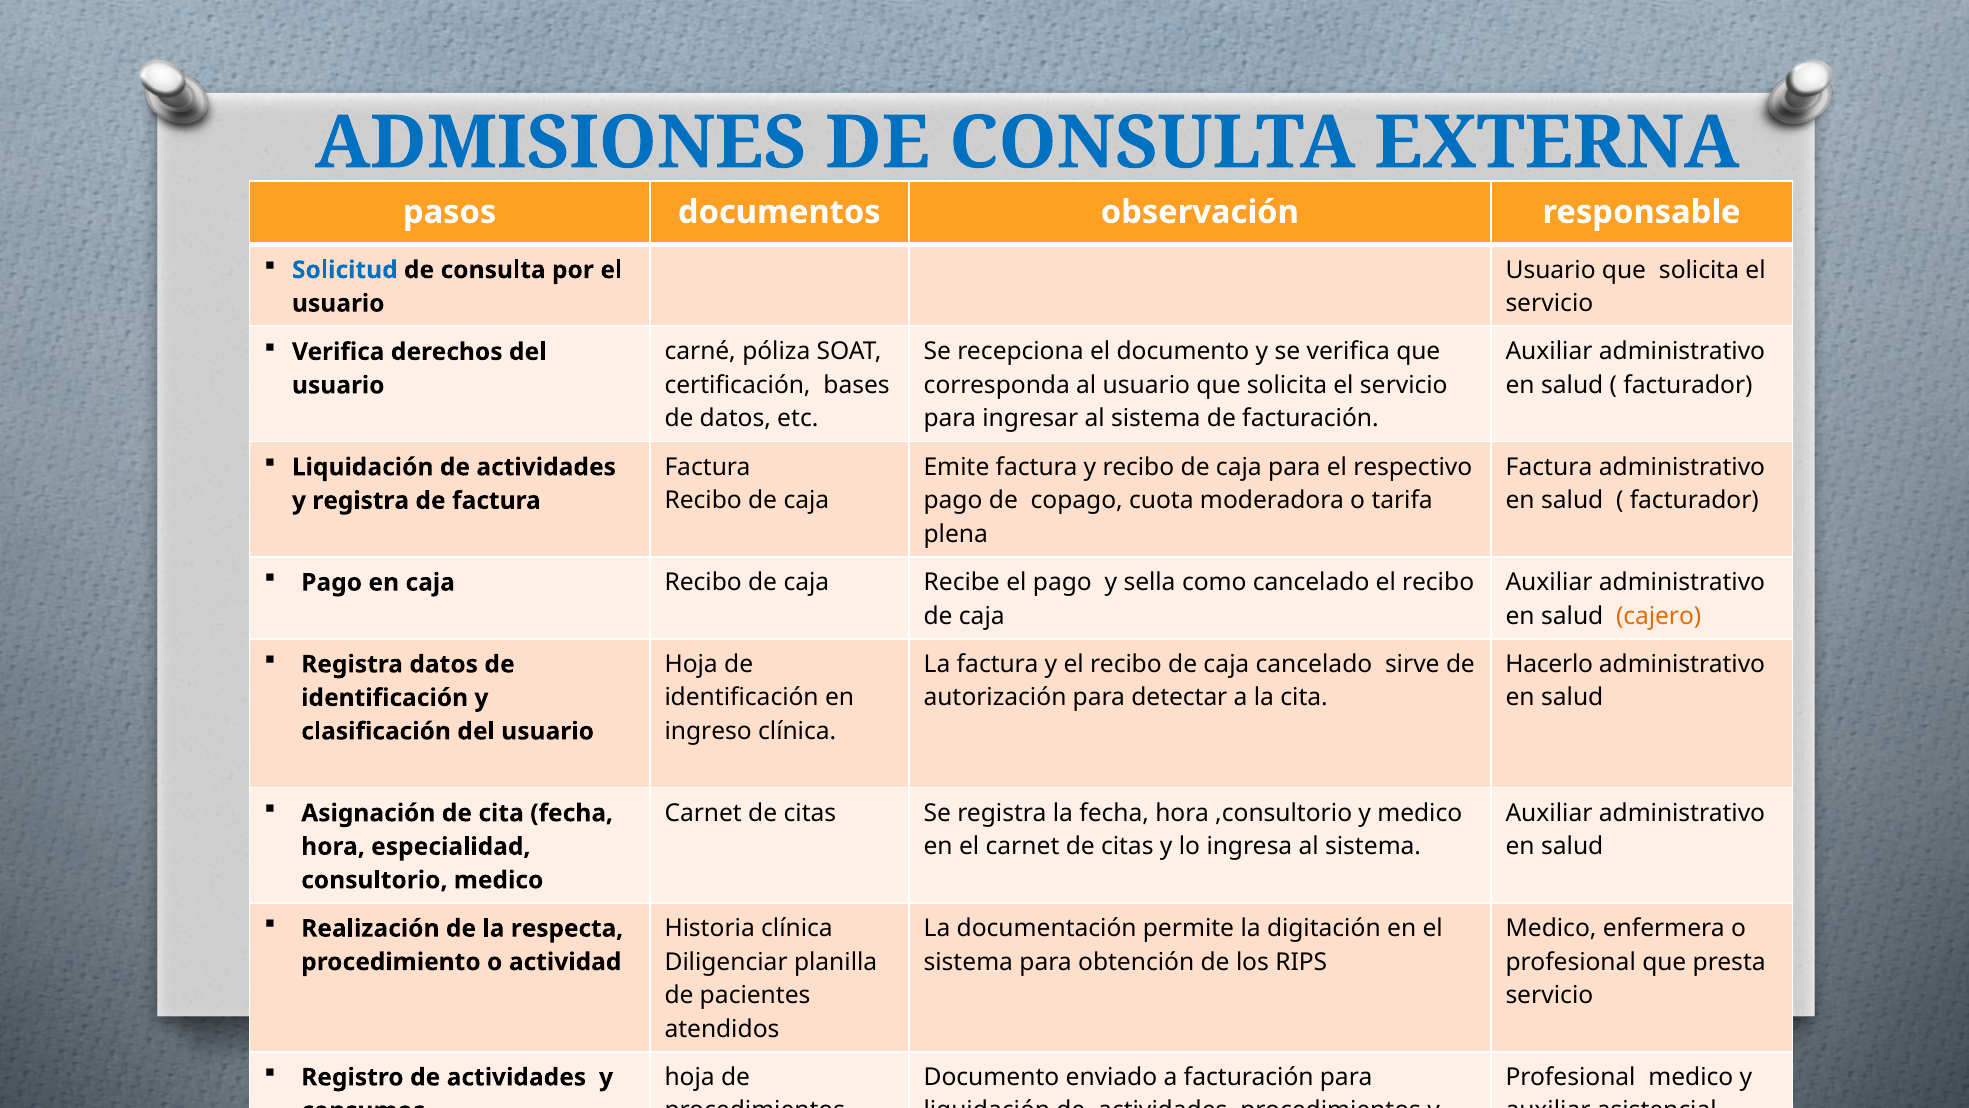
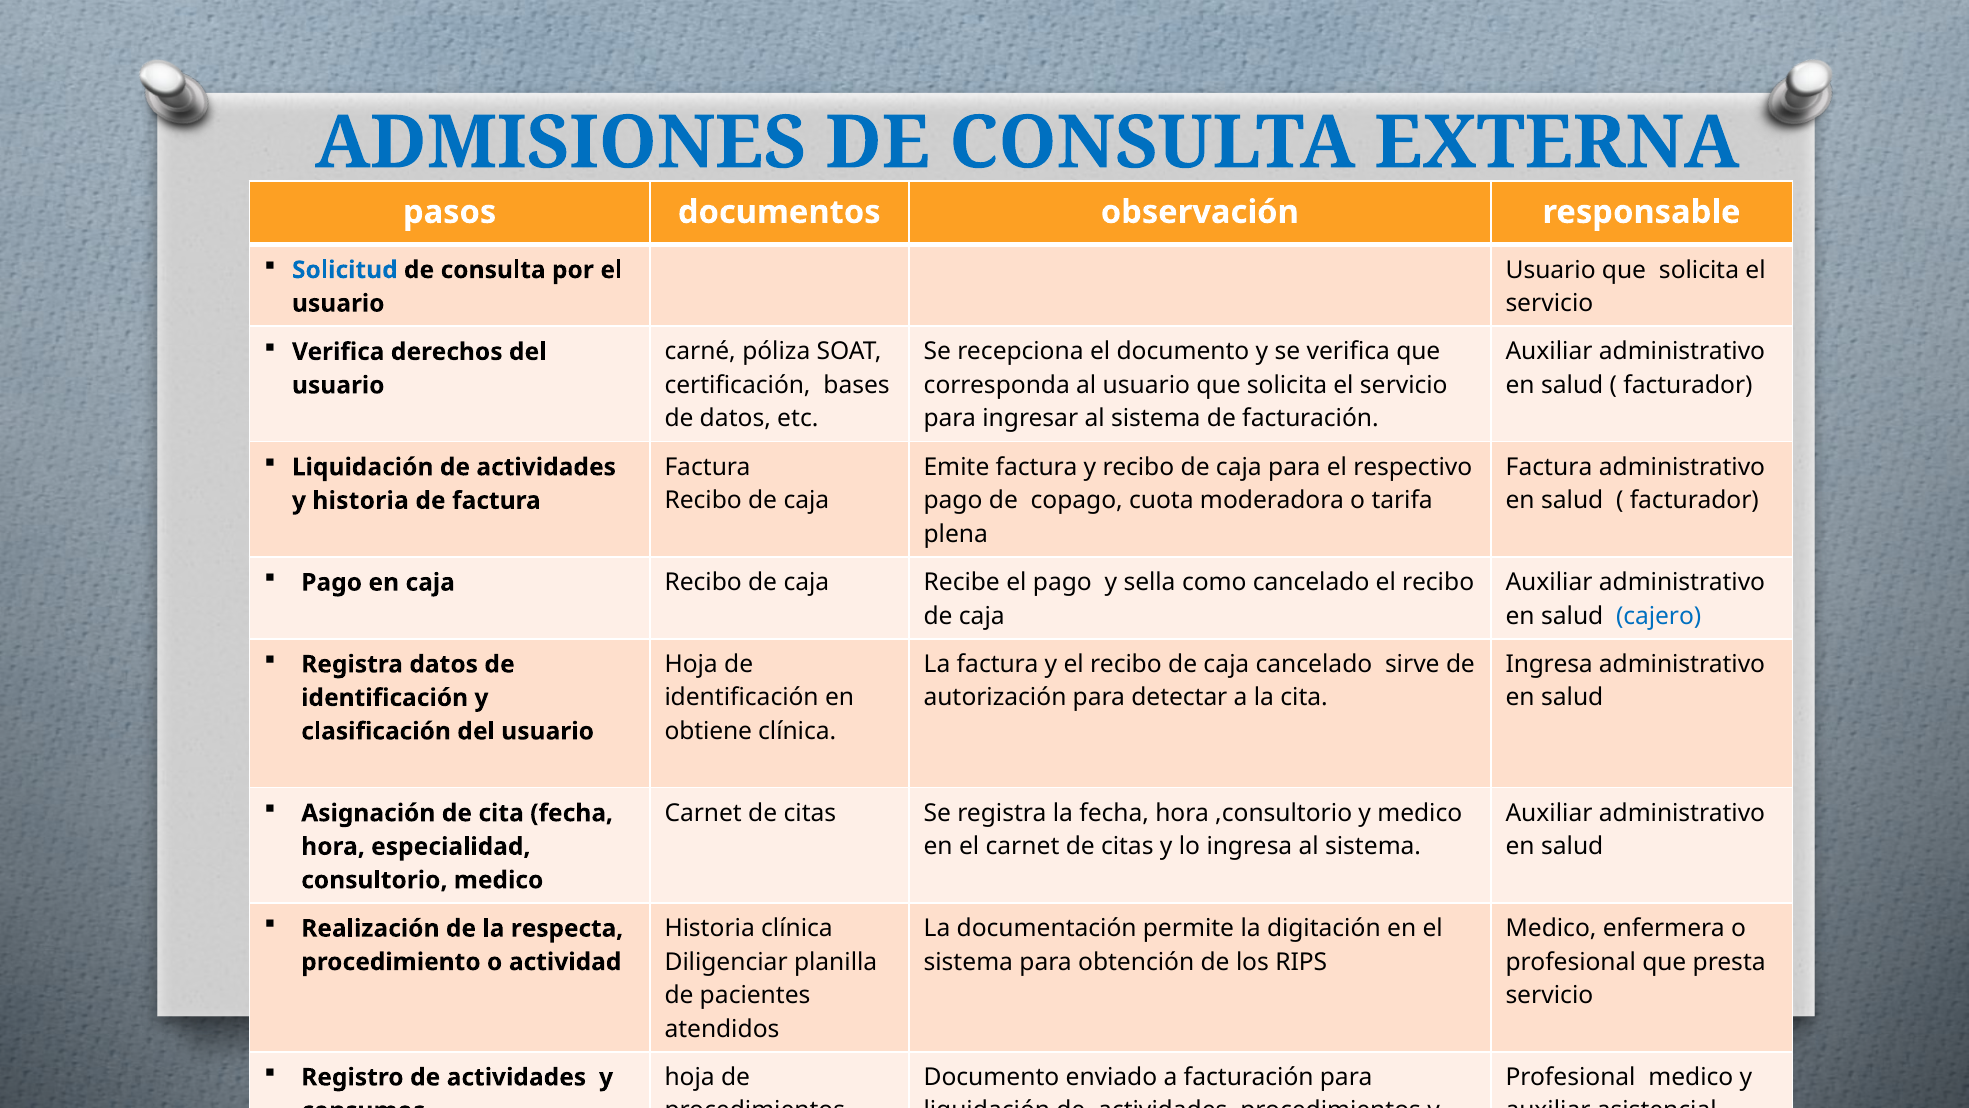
y registra: registra -> historia (361, 500)
cajero colour: orange -> blue (1659, 616)
Hacerlo: Hacerlo -> Ingresa (1549, 664)
ingreso: ingreso -> obtiene (708, 731)
